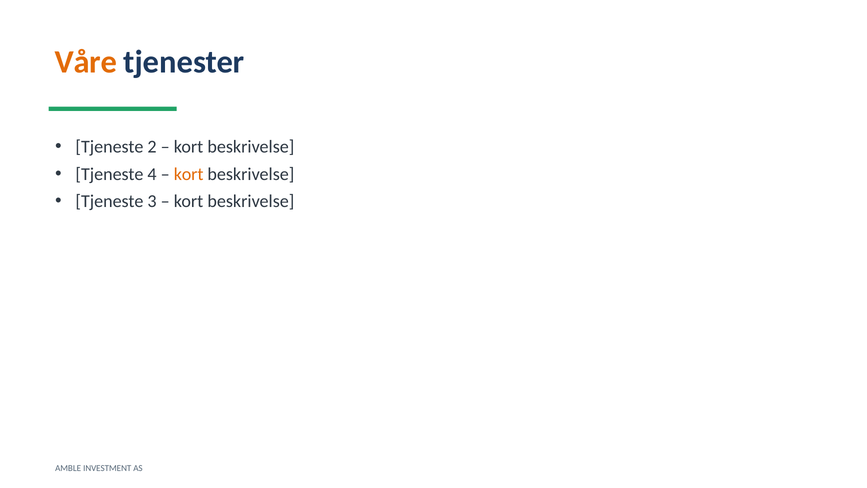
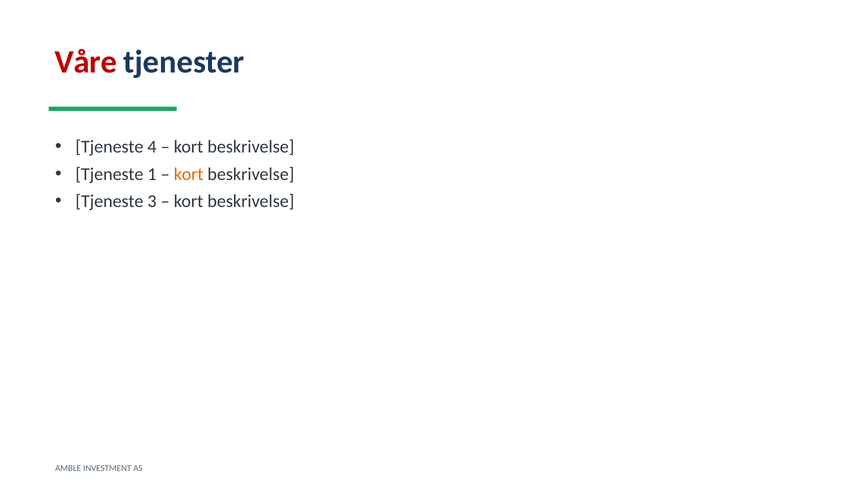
Våre colour: orange -> red (86, 62)
2: 2 -> 4 (152, 147)
4: 4 -> 1 (152, 174)
